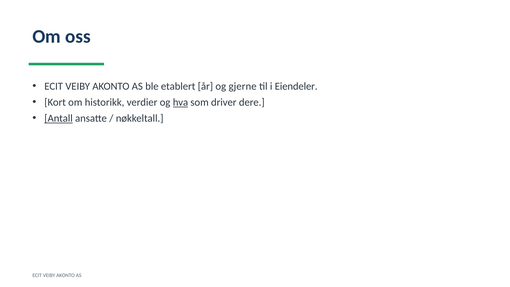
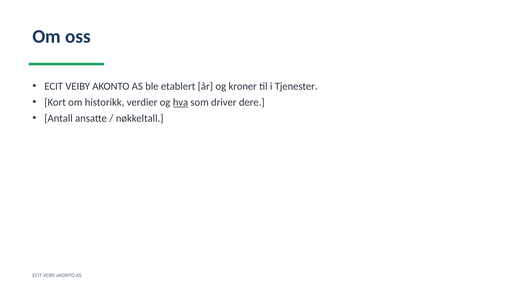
gjerne: gjerne -> kroner (243, 86)
Eiendeler: Eiendeler -> Tjenester (296, 86)
Antall underline: present -> none (59, 118)
